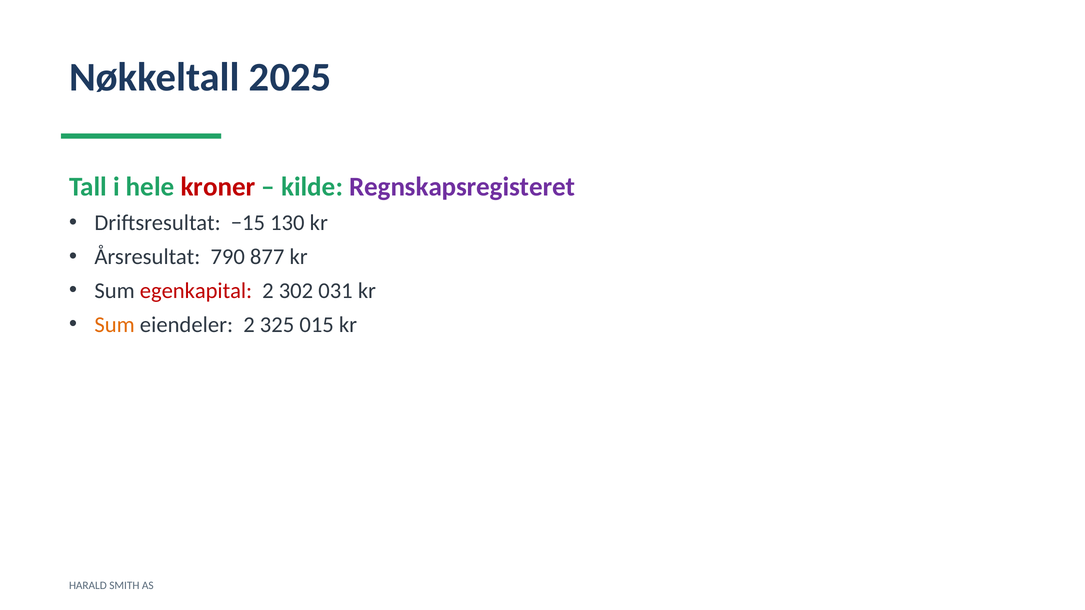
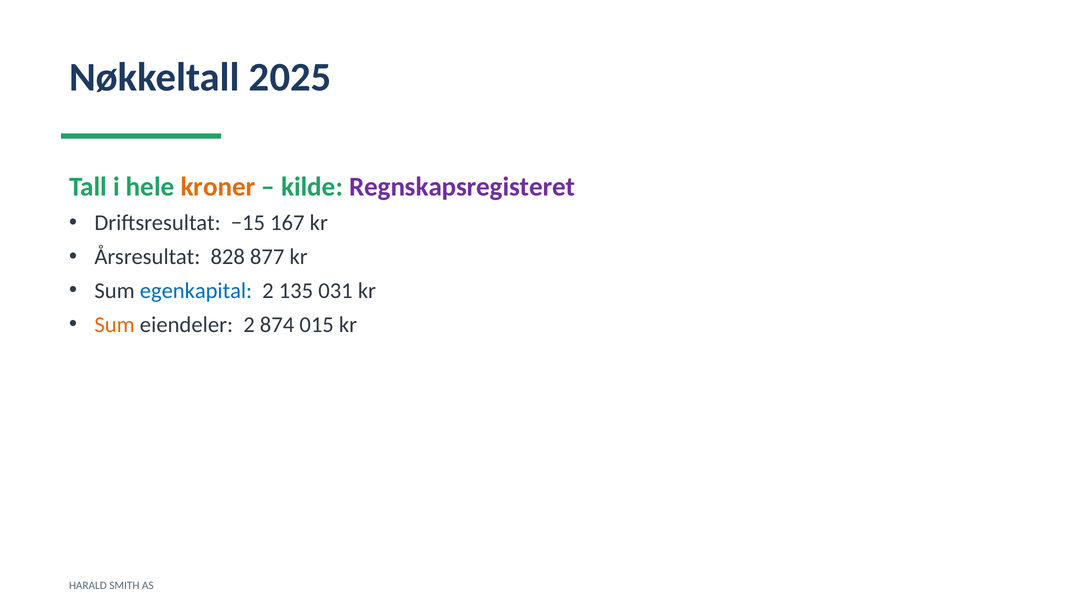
kroner colour: red -> orange (218, 187)
130: 130 -> 167 (287, 223)
790: 790 -> 828 (228, 257)
egenkapital colour: red -> blue (196, 291)
302: 302 -> 135 (296, 291)
325: 325 -> 874 (277, 325)
